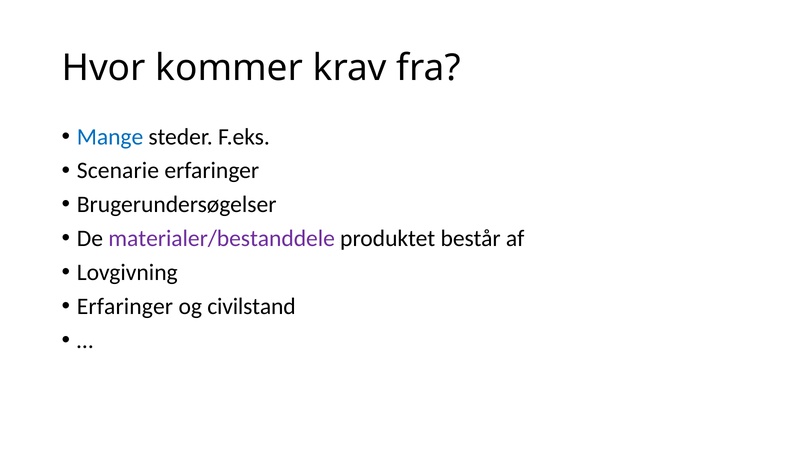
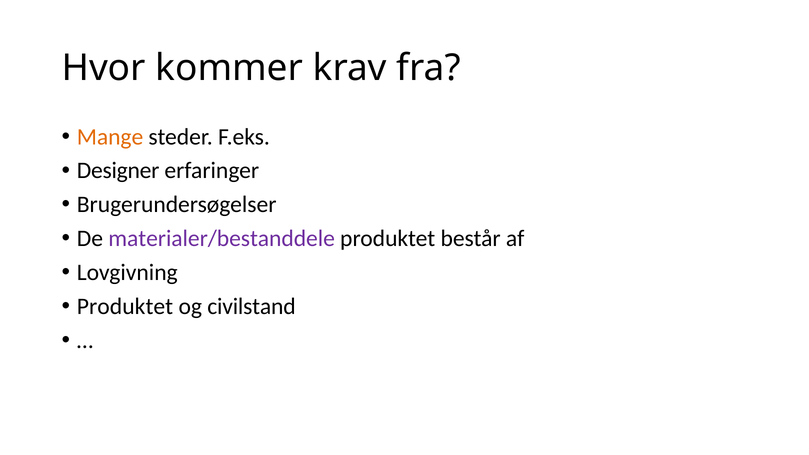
Mange colour: blue -> orange (110, 137)
Scenarie: Scenarie -> Designer (118, 171)
Erfaringer: Erfaringer -> Produktet (125, 306)
